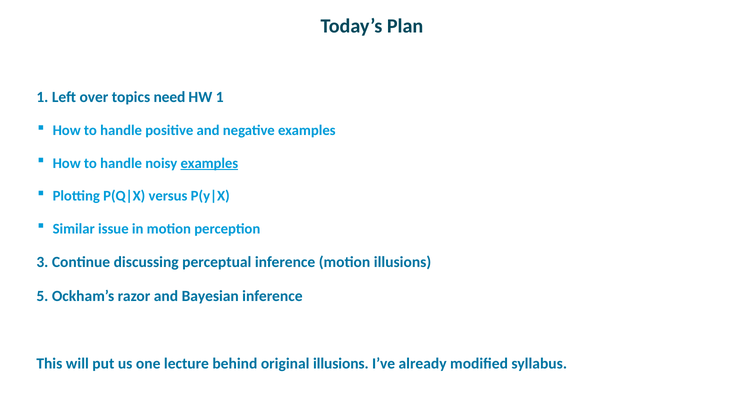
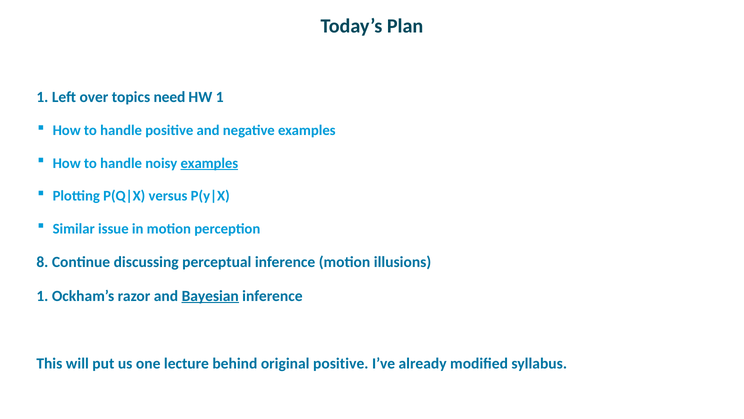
3: 3 -> 8 (42, 262)
5: 5 -> 1 (42, 296)
Bayesian underline: none -> present (210, 296)
original illusions: illusions -> positive (341, 363)
